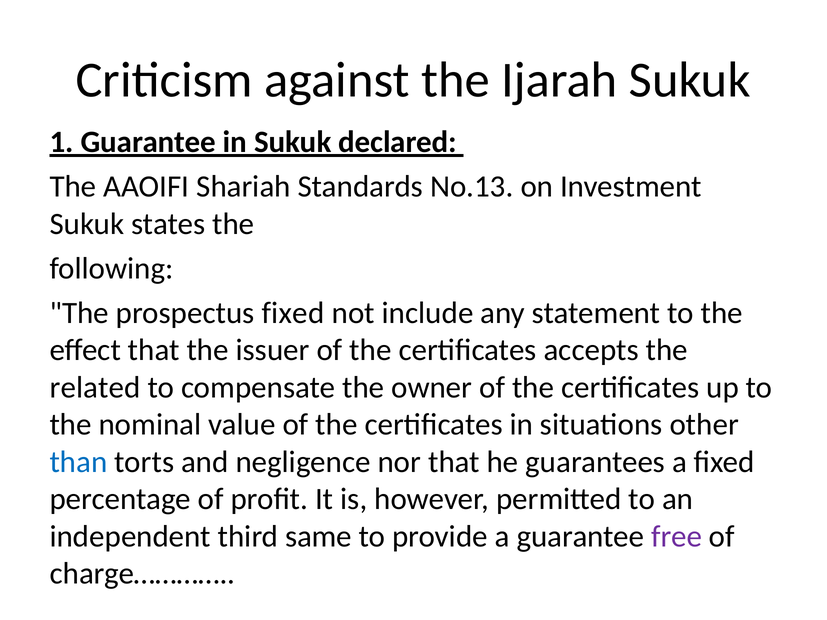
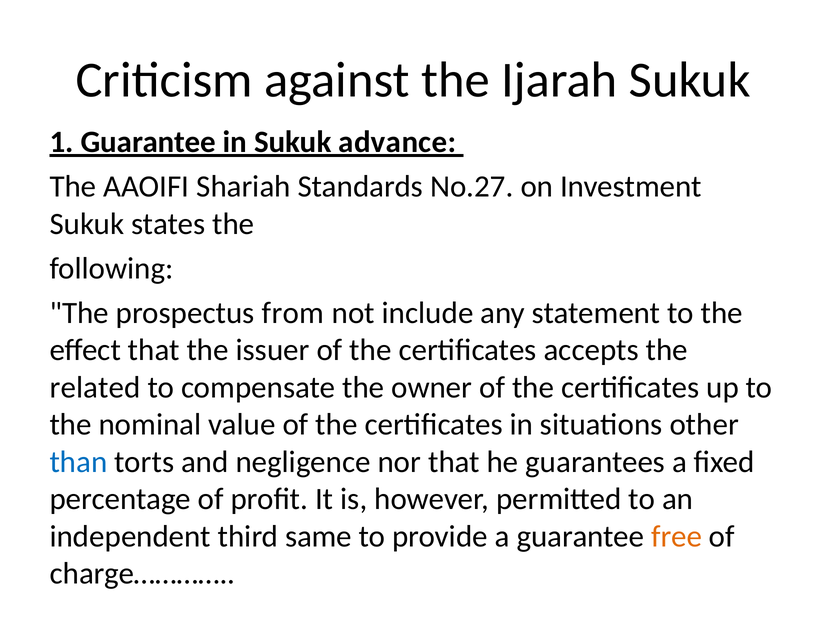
declared: declared -> advance (397, 142)
No.13: No.13 -> No.27 (472, 187)
prospectus fixed: fixed -> from (293, 313)
free colour: purple -> orange (677, 537)
